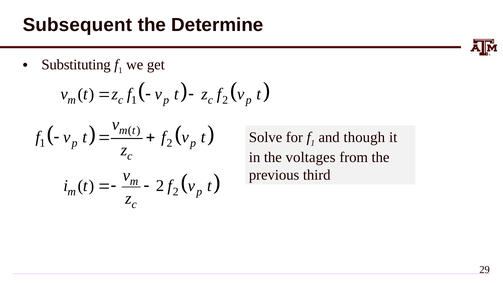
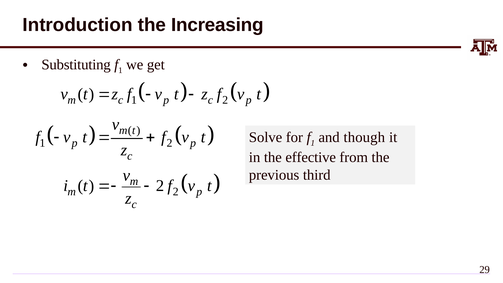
Subsequent: Subsequent -> Introduction (78, 25)
Determine: Determine -> Increasing (217, 25)
voltages: voltages -> effective (311, 157)
